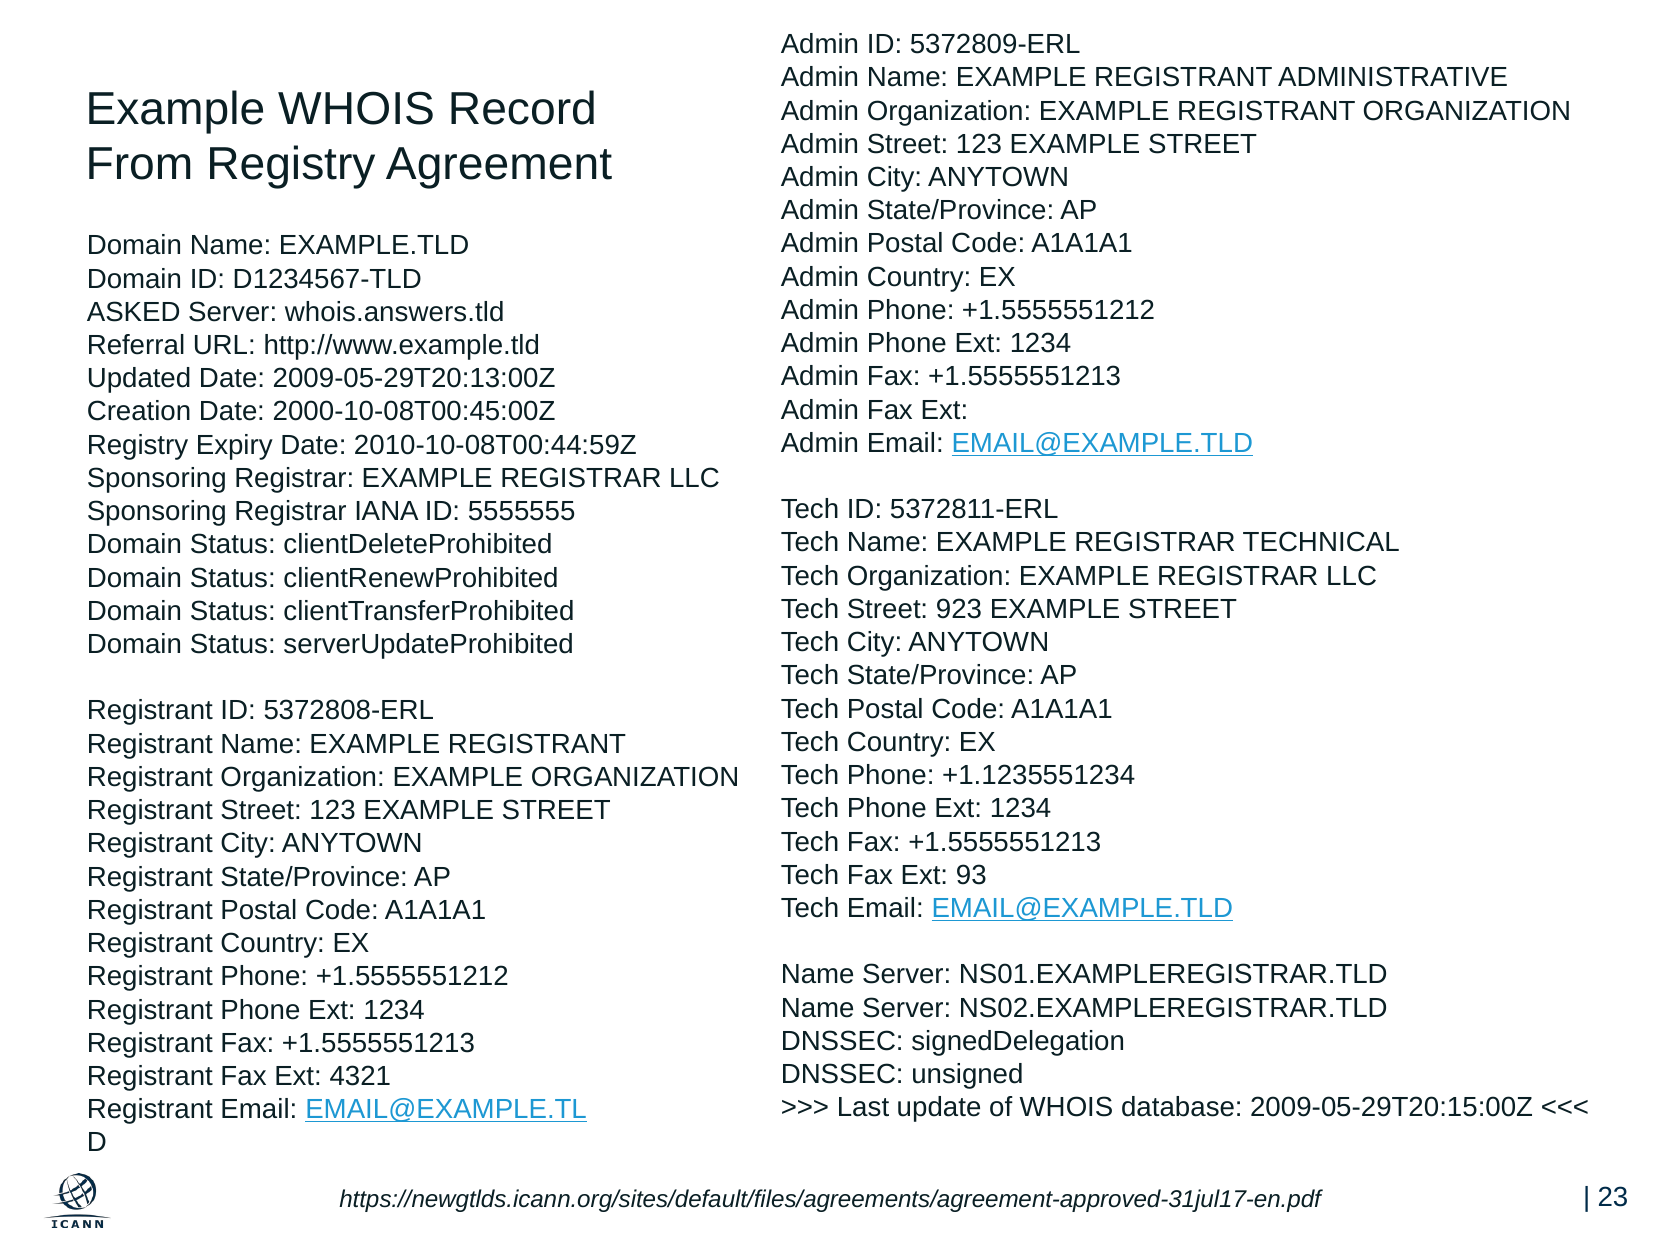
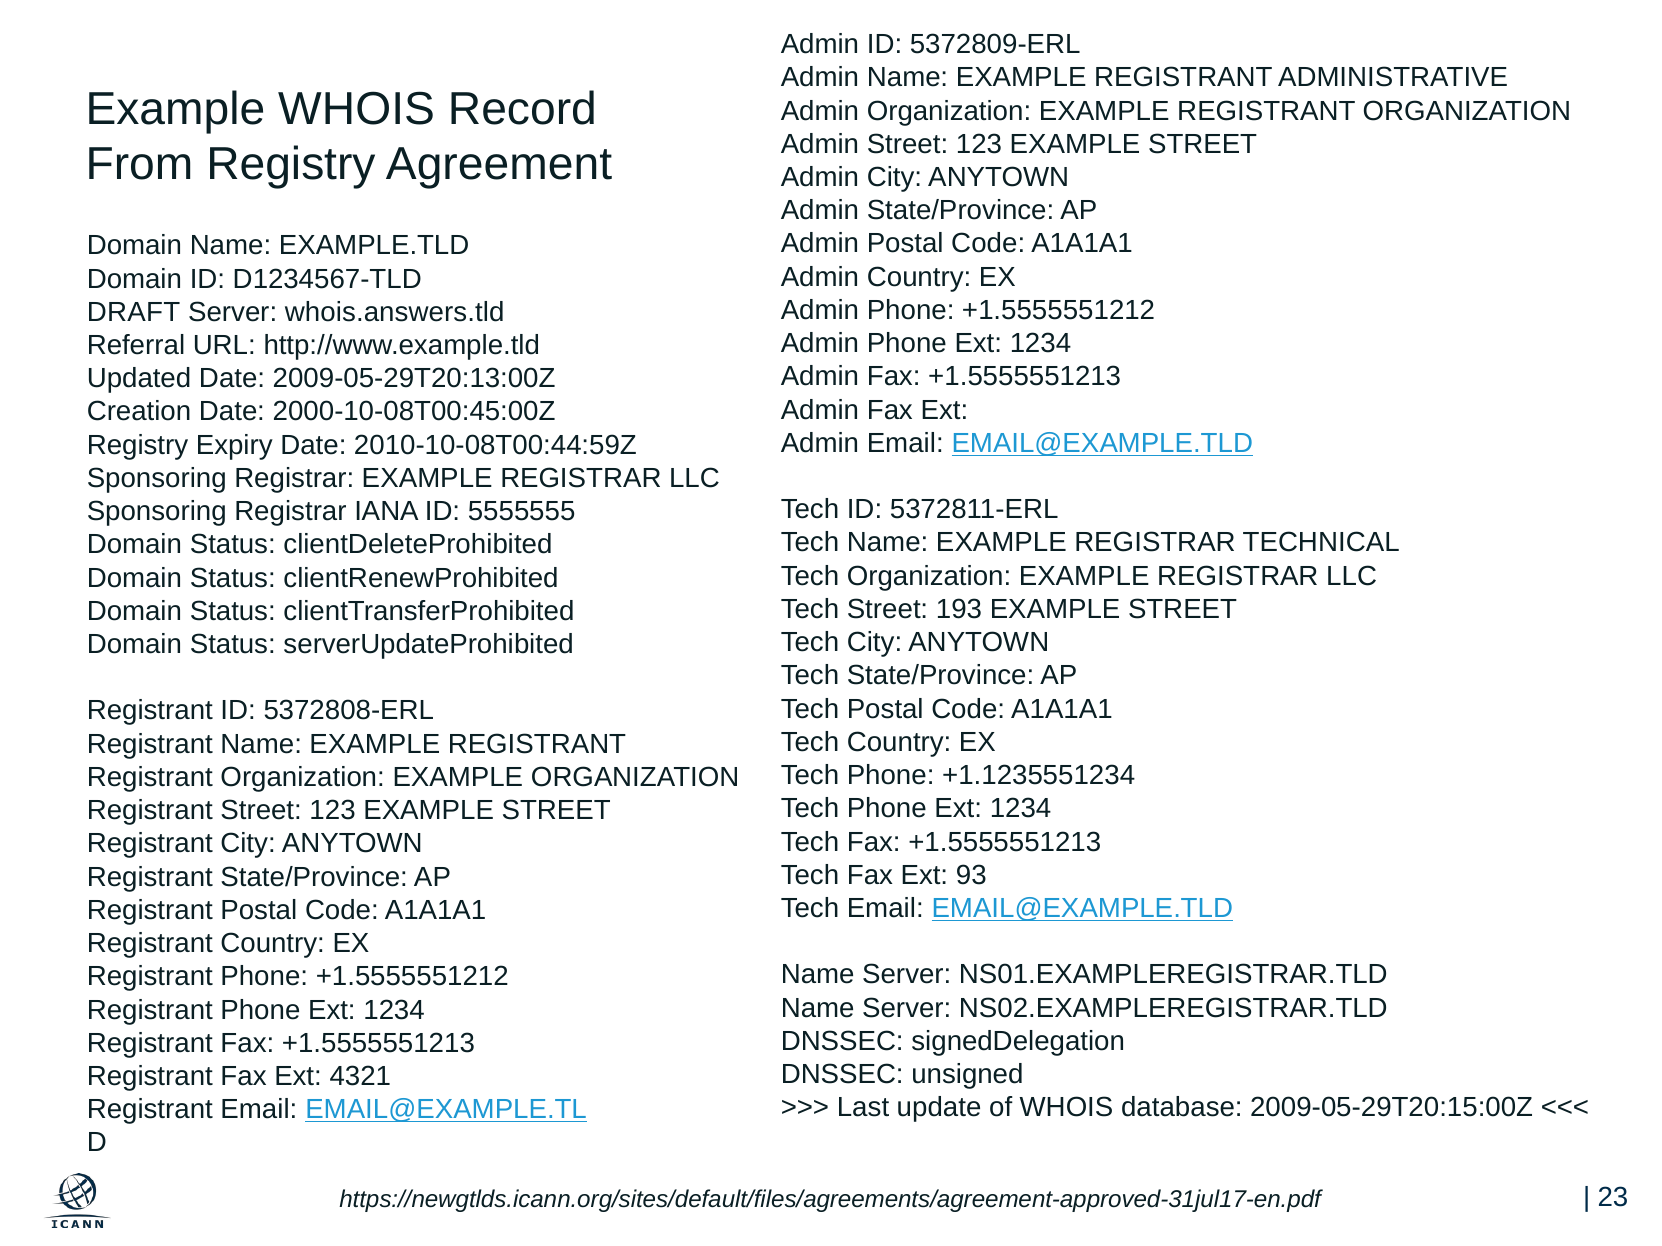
ASKED: ASKED -> DRAFT (134, 312)
923: 923 -> 193 (959, 610)
